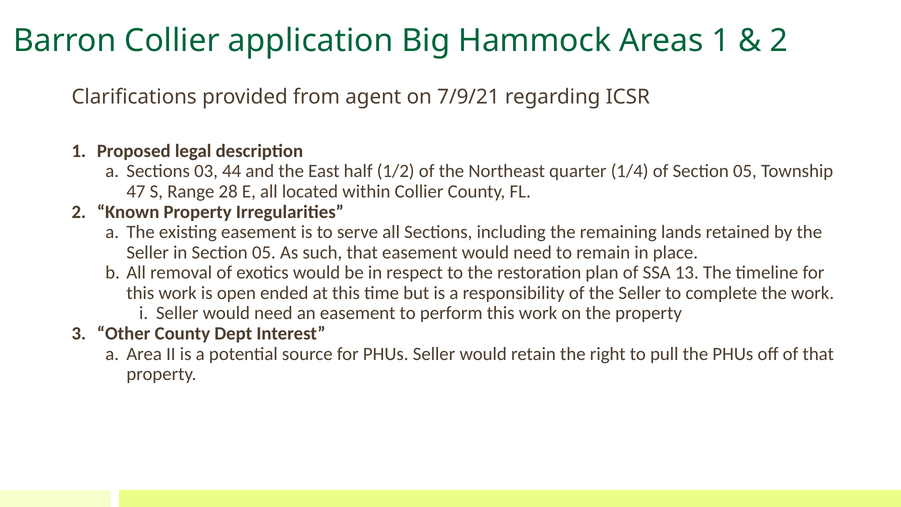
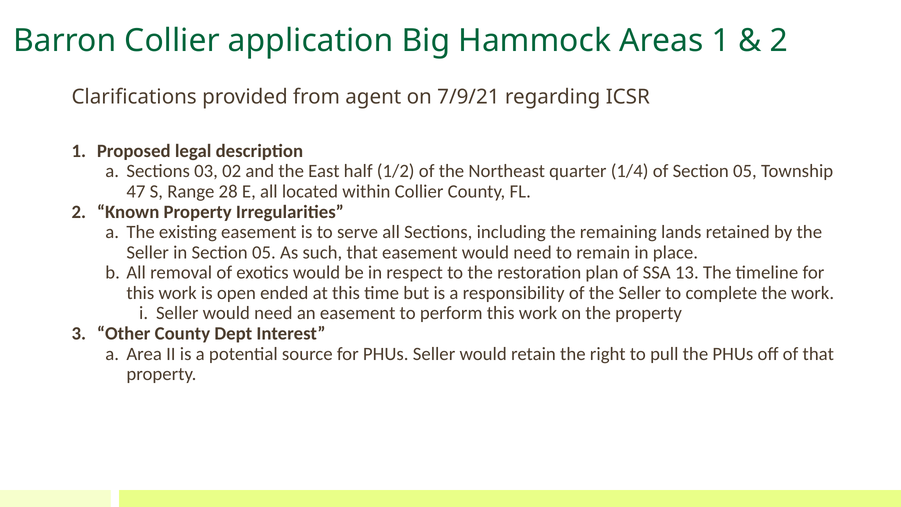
44: 44 -> 02 (232, 171)
